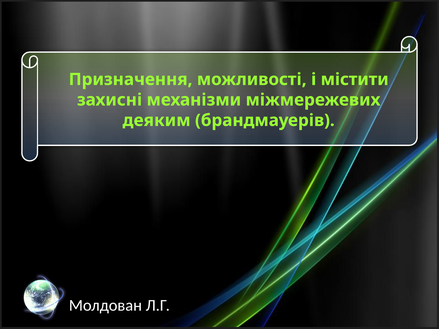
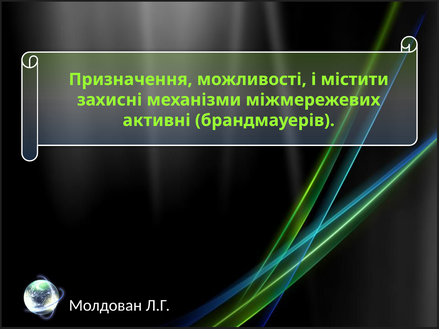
деяким: деяким -> активні (157, 120)
